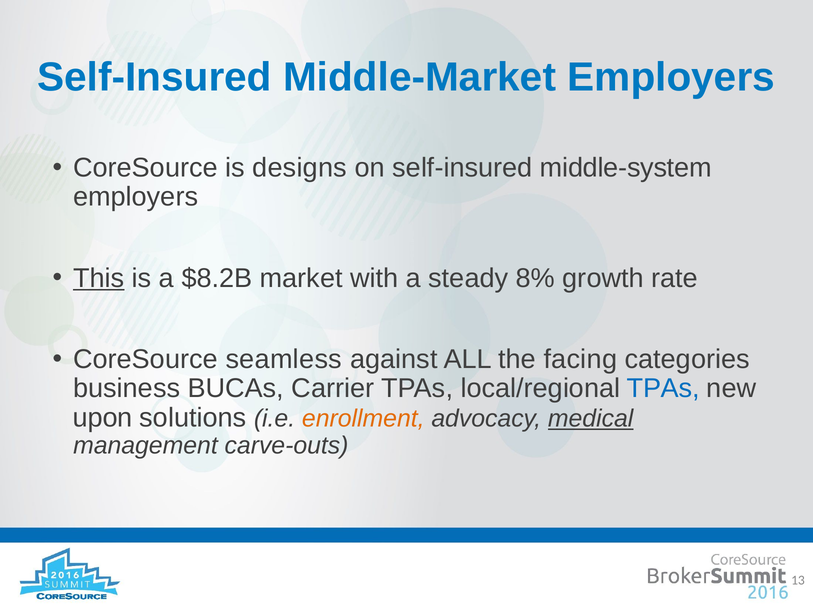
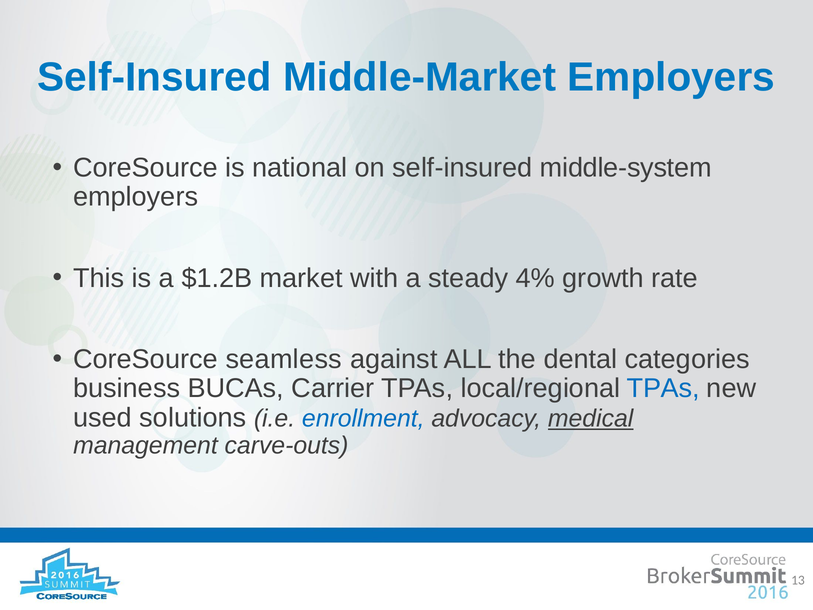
designs: designs -> national (300, 168)
This underline: present -> none (99, 278)
$8.2B: $8.2B -> $1.2B (217, 278)
8%: 8% -> 4% (535, 278)
facing: facing -> dental (580, 359)
upon: upon -> used (103, 418)
enrollment colour: orange -> blue (363, 418)
